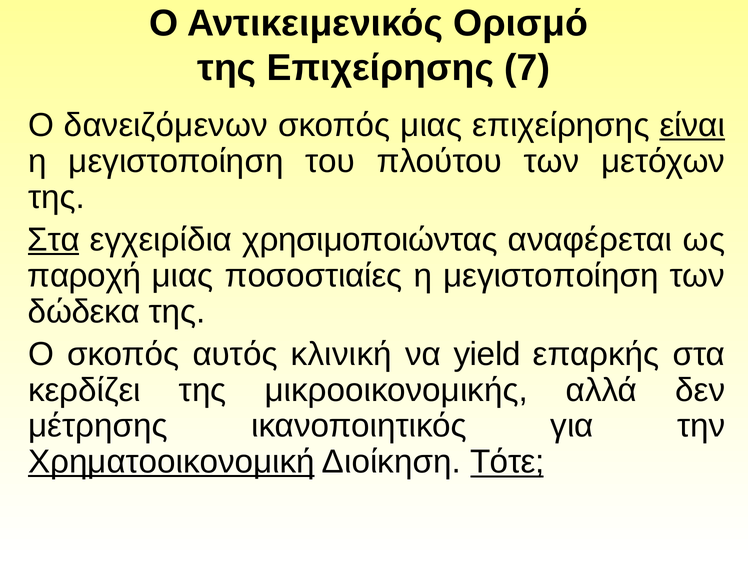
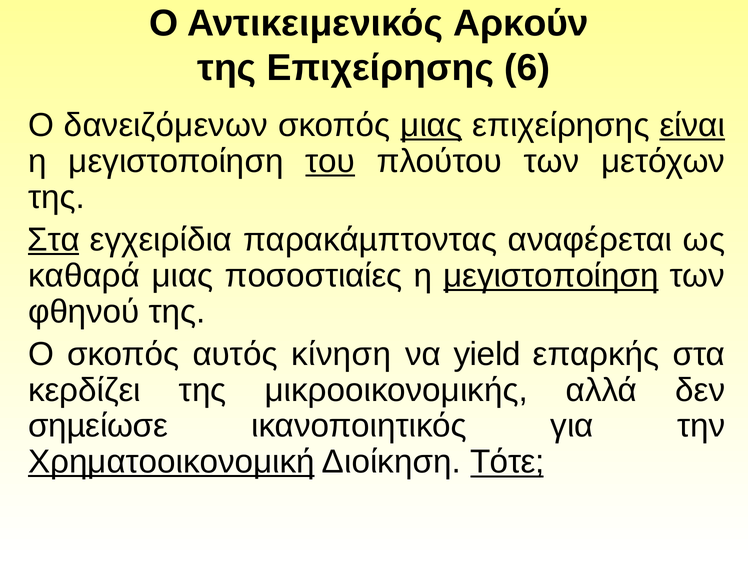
Ορισμό: Ορισμό -> Αρκούν (521, 23)
7: 7 -> 6 (527, 68)
μιας underline: none -> present (431, 125)
του underline: none -> present (330, 161)
χρησιμοποιώντας: χρησιμοποιώντας -> παρακάµπτοντας (370, 240)
παροχή: παροχή -> καθαρά (84, 276)
μεγιστοποίηση underline: none -> present (551, 276)
δώδεκα: δώδεκα -> φθηνού (84, 312)
κλινική: κλινική -> κίνηση (341, 354)
μέτρησης: μέτρησης -> σηµείωσε (98, 426)
